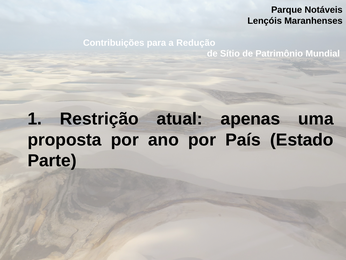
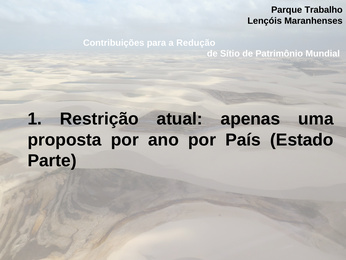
Notáveis: Notáveis -> Trabalho (324, 10)
